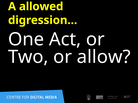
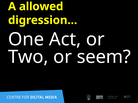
allow: allow -> seem (104, 57)
